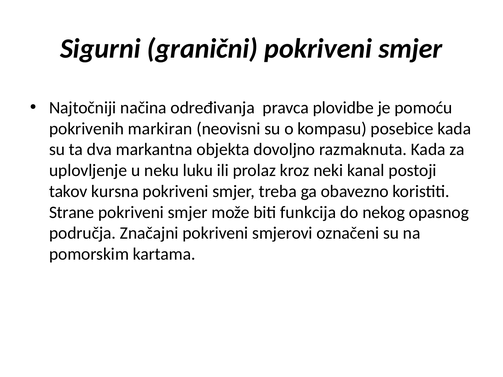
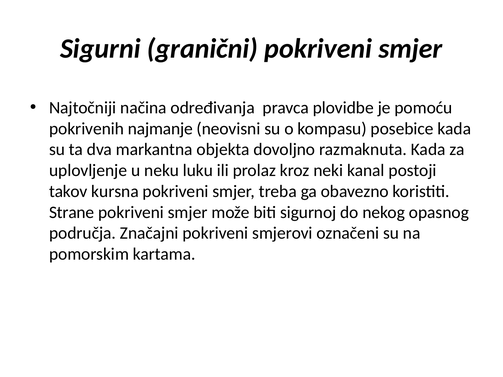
markiran: markiran -> najmanje (160, 129)
funkcija: funkcija -> sigurnoj (308, 212)
